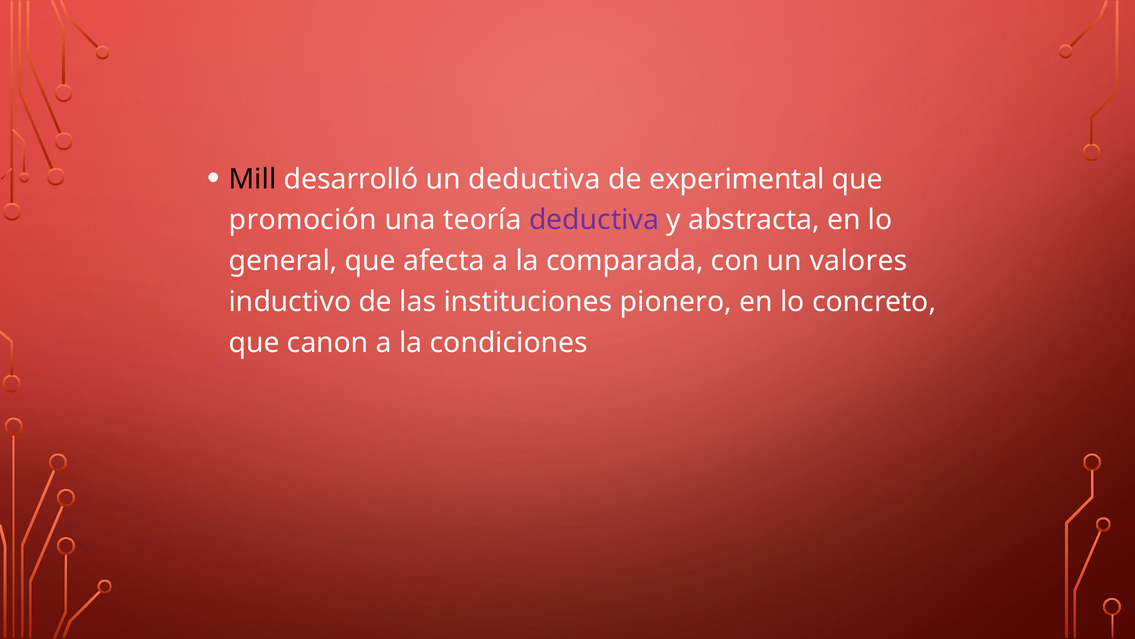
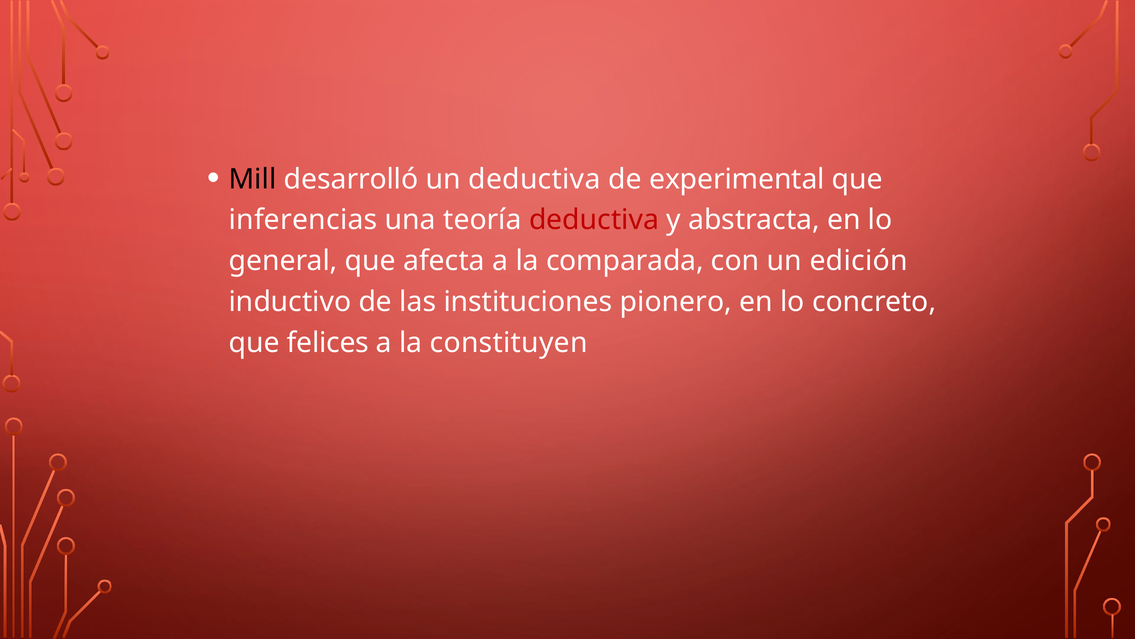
promoción: promoción -> inferencias (303, 220)
deductiva colour: purple -> red (594, 220)
valores: valores -> edición (859, 261)
canon: canon -> felices (328, 342)
condiciones: condiciones -> constituyen (509, 342)
